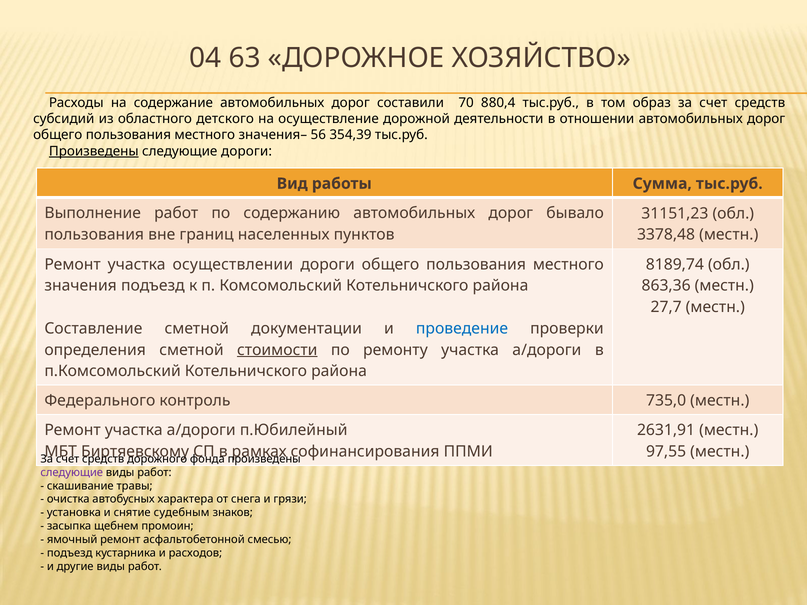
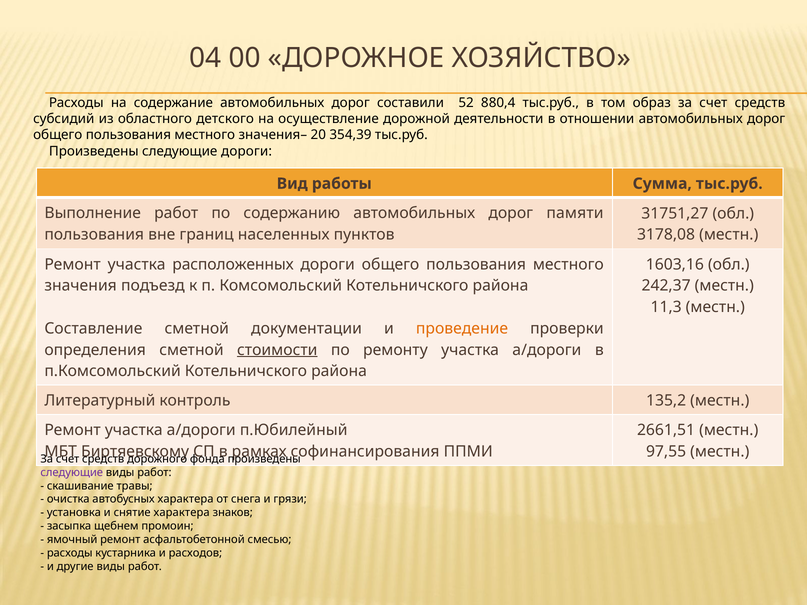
63: 63 -> 00 (245, 58)
70: 70 -> 52 (466, 103)
56: 56 -> 20 (318, 135)
Произведены underline: present -> none (94, 151)
бывало: бывало -> памяти (575, 213)
31151,23: 31151,23 -> 31751,27 (675, 213)
3378,48: 3378,48 -> 3178,08 (666, 235)
осуществлении: осуществлении -> расположенных (233, 265)
8189,74: 8189,74 -> 1603,16 (675, 265)
863,36: 863,36 -> 242,37 (666, 286)
27,7: 27,7 -> 11,3 (666, 307)
проведение colour: blue -> orange (462, 329)
Федерального: Федерального -> Литературный (100, 401)
735,0: 735,0 -> 135,2 (666, 401)
2631,91: 2631,91 -> 2661,51 (666, 430)
снятие судебным: судебным -> характера (182, 513)
подъезд: подъезд -> расходы (70, 553)
